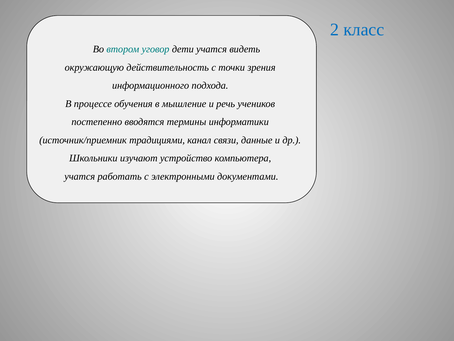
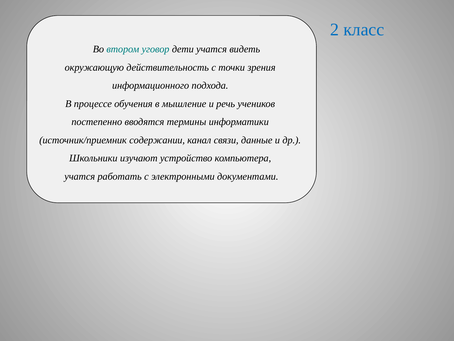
традициями: традициями -> содержании (157, 140)
